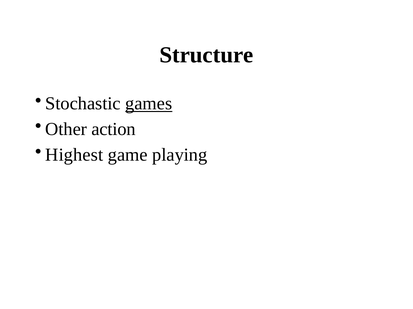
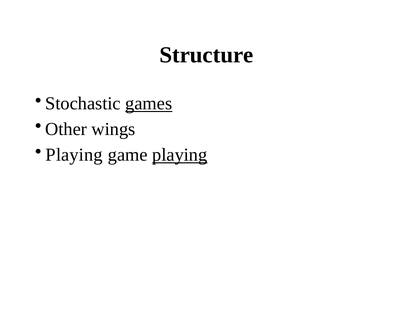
action: action -> wings (114, 130)
Highest: Highest -> Playing (74, 155)
playing underline: none -> present (180, 155)
